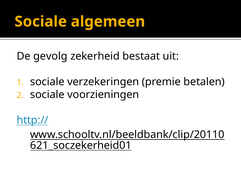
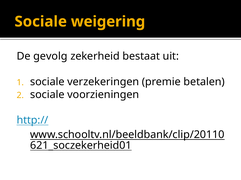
algemeen: algemeen -> weigering (108, 22)
